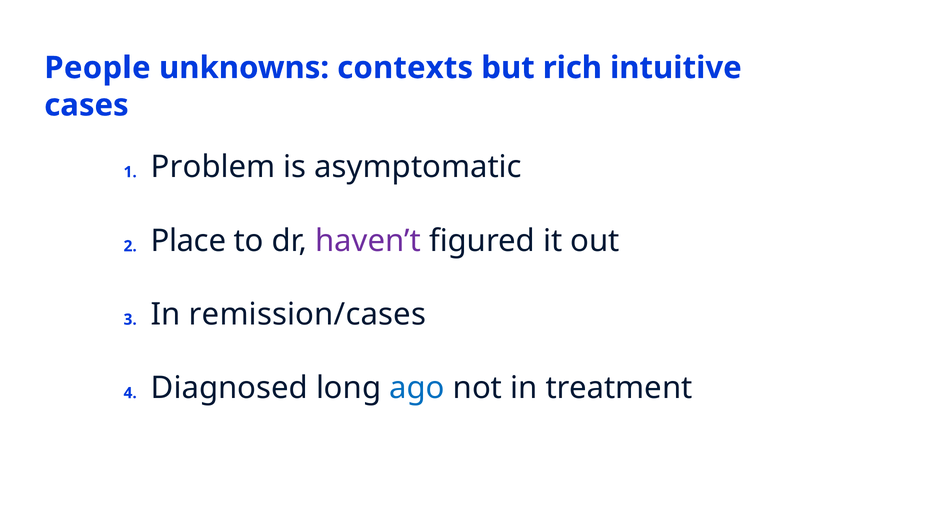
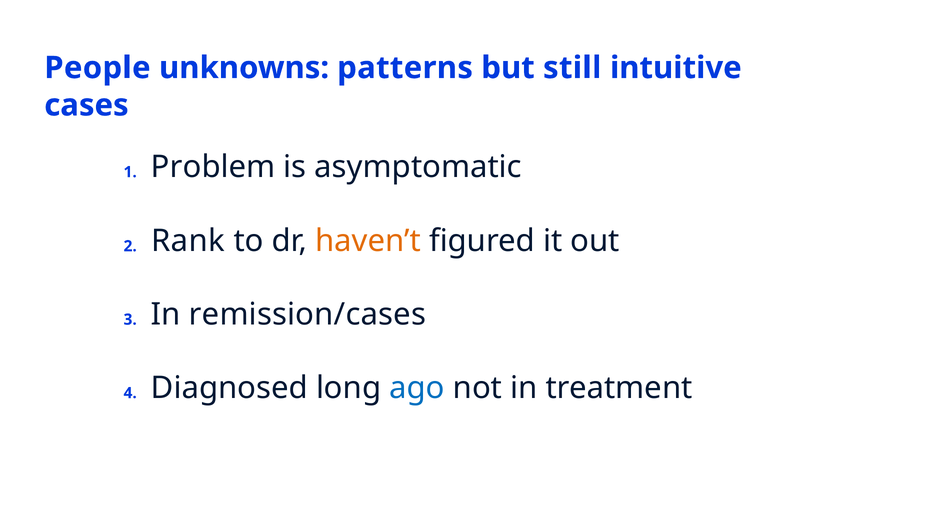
contexts: contexts -> patterns (405, 68)
rich: rich -> still (572, 68)
Place: Place -> Rank (188, 241)
haven’t colour: purple -> orange (368, 241)
